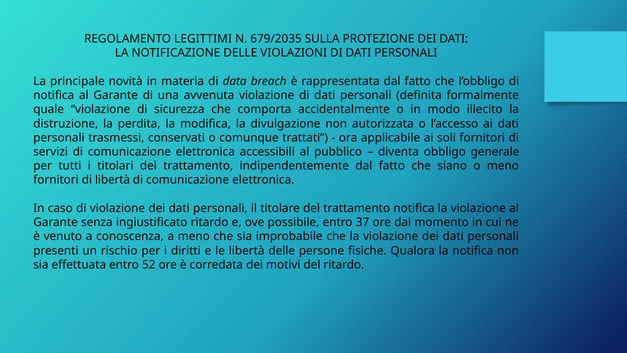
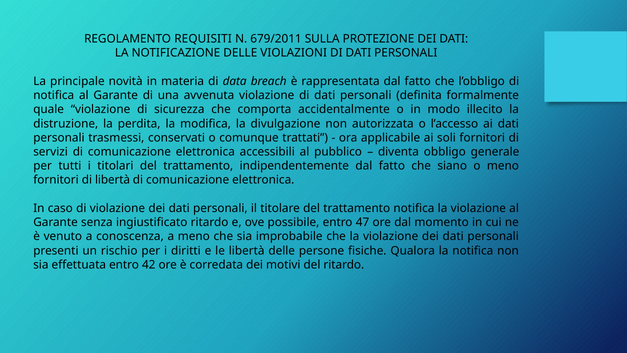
LEGITTIMI: LEGITTIMI -> REQUISITI (203, 39)
679/2035: 679/2035 -> 679/2011 (276, 39)
37: 37 -> 47 (363, 222)
52: 52 -> 42 (149, 265)
